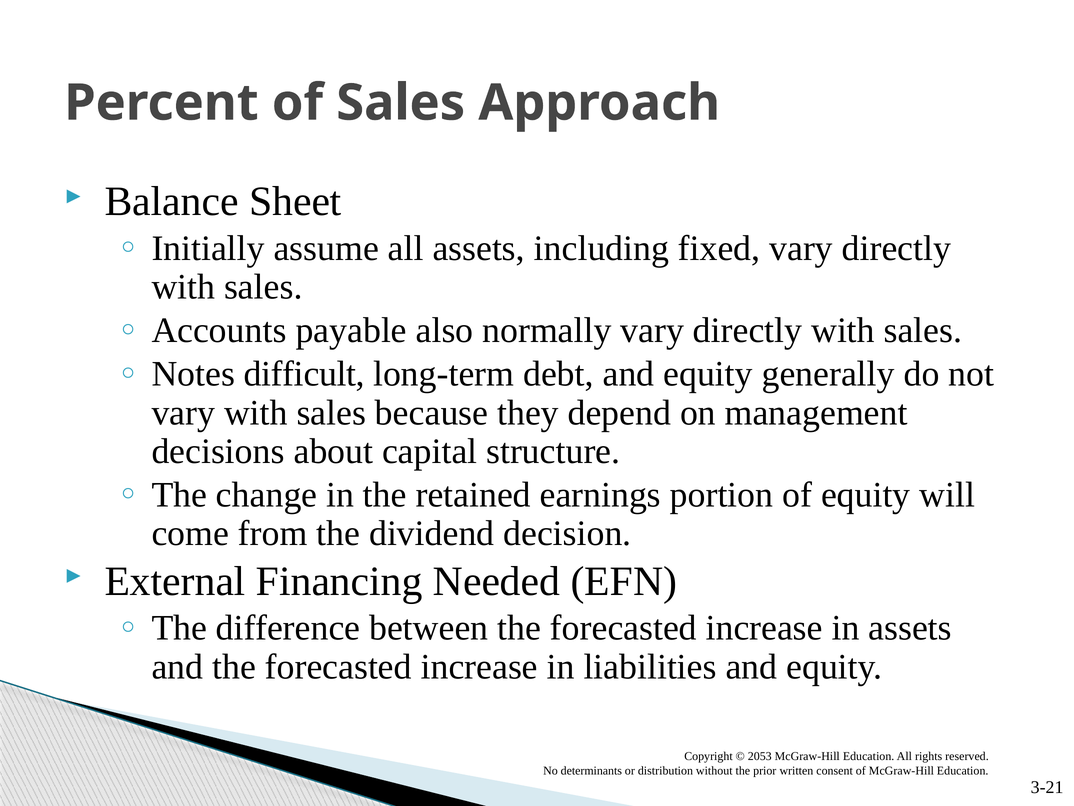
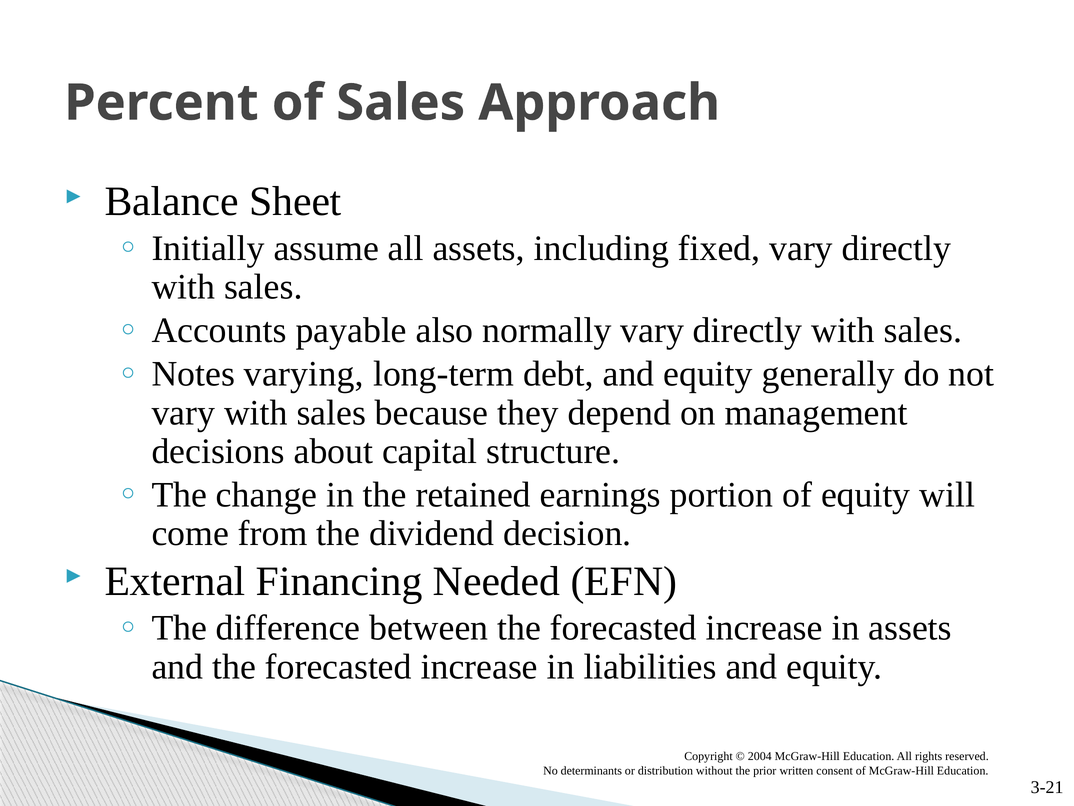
difficult: difficult -> varying (304, 374)
2053: 2053 -> 2004 (760, 756)
